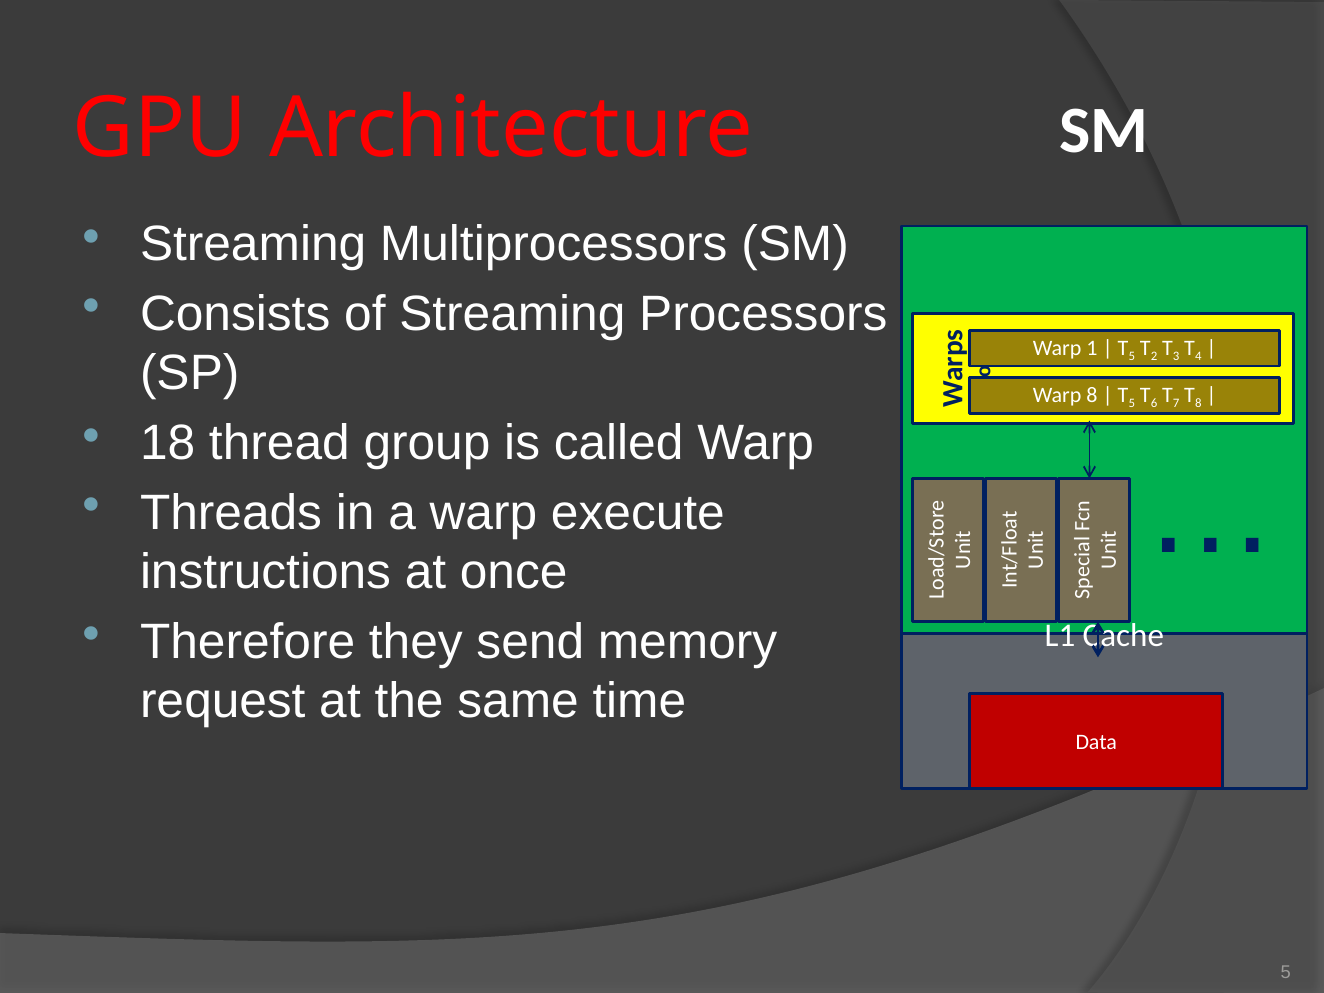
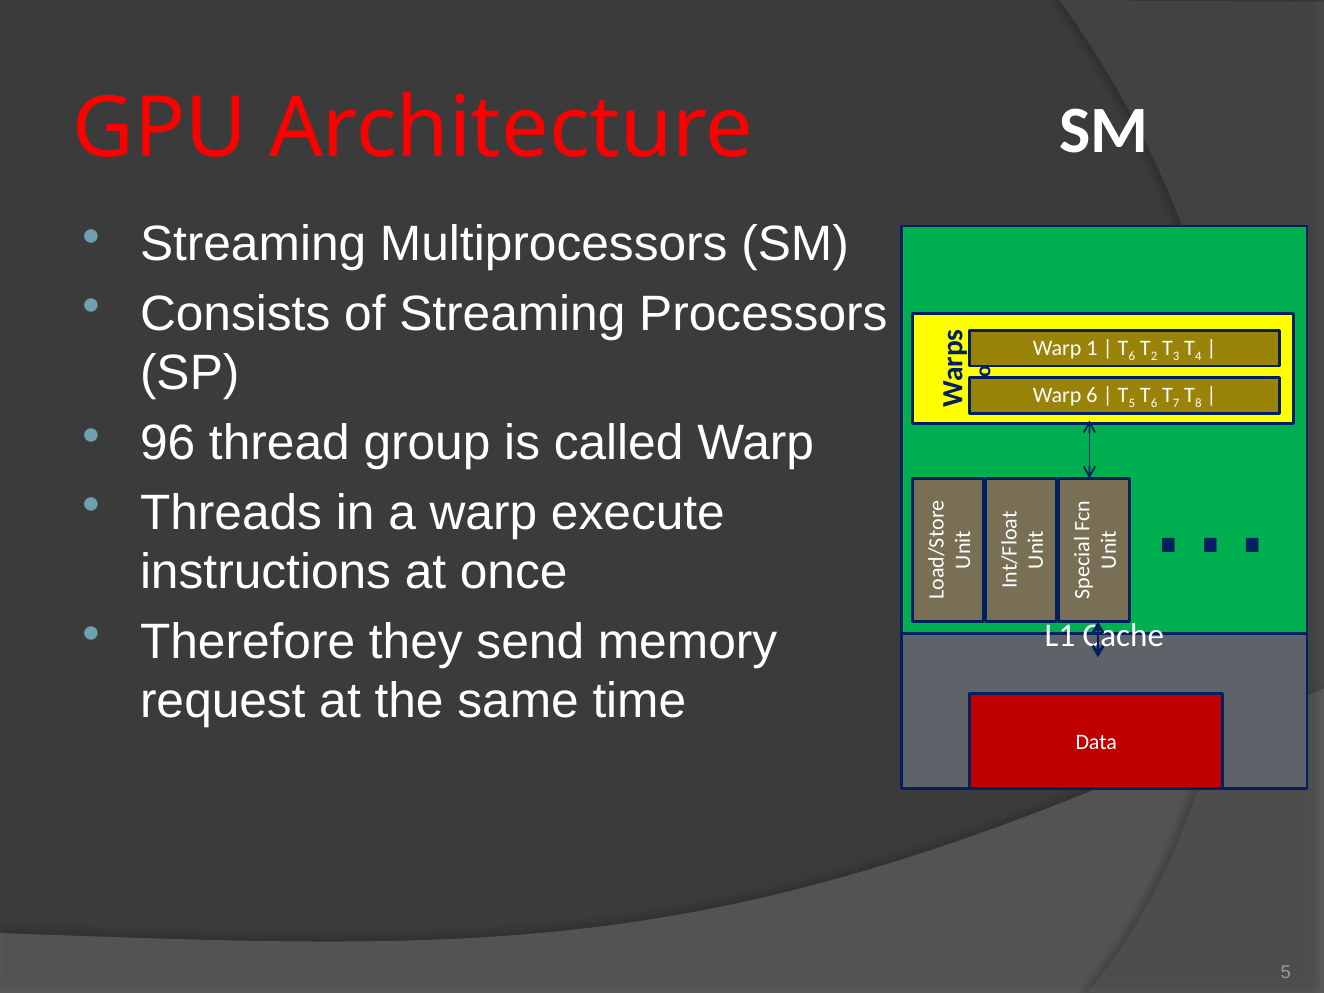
5: 5 -> 6 (1132, 356)
Warp 8: 8 -> 6 (1092, 395)
18: 18 -> 96 (168, 443)
